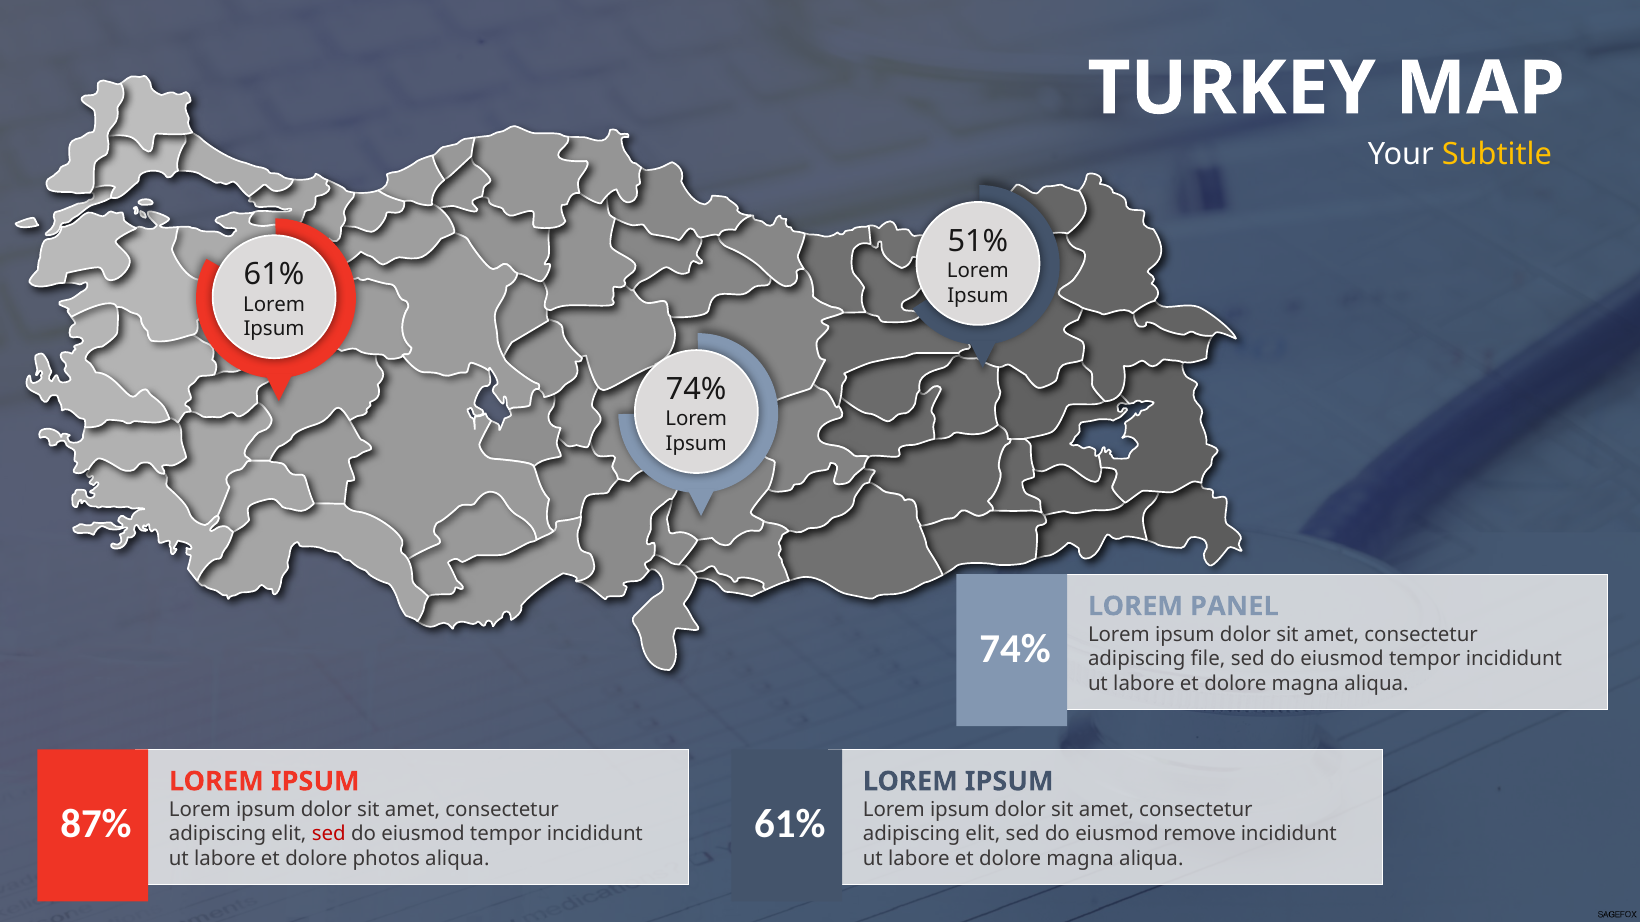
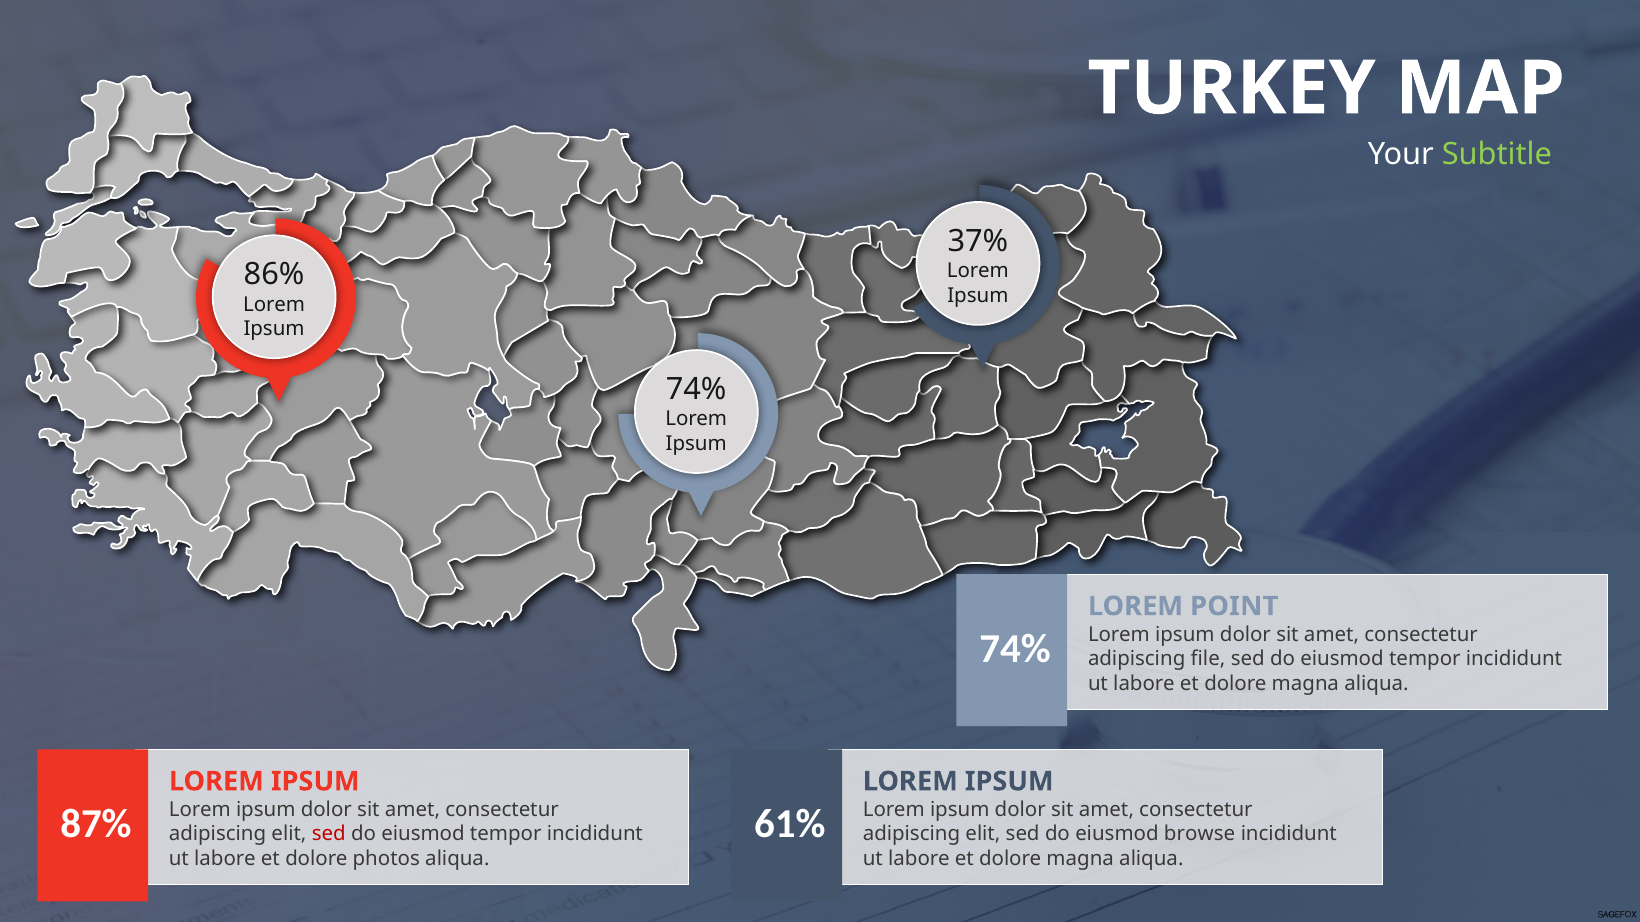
Subtitle colour: yellow -> light green (1497, 154)
51%: 51% -> 37% (978, 241)
61%: 61% -> 86% (274, 274)
PANEL: PANEL -> POINT (1234, 607)
remove: remove -> browse (1200, 835)
